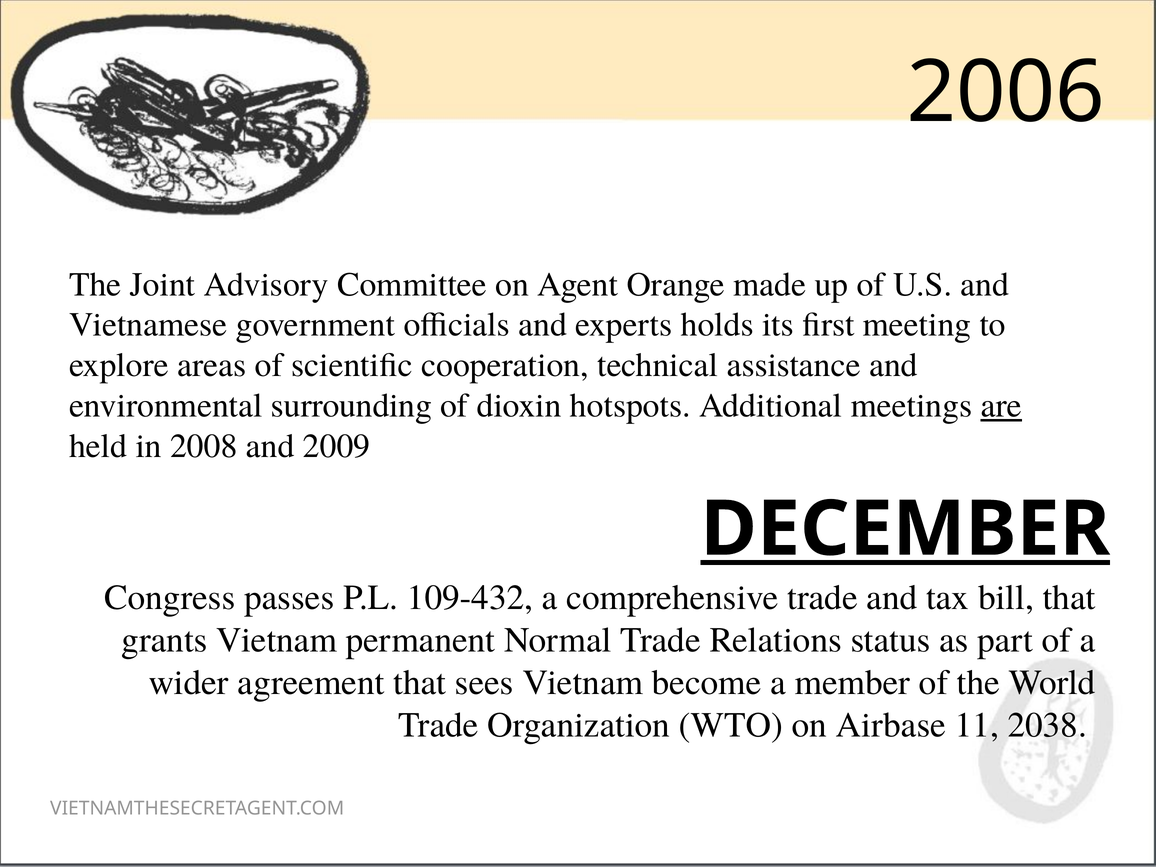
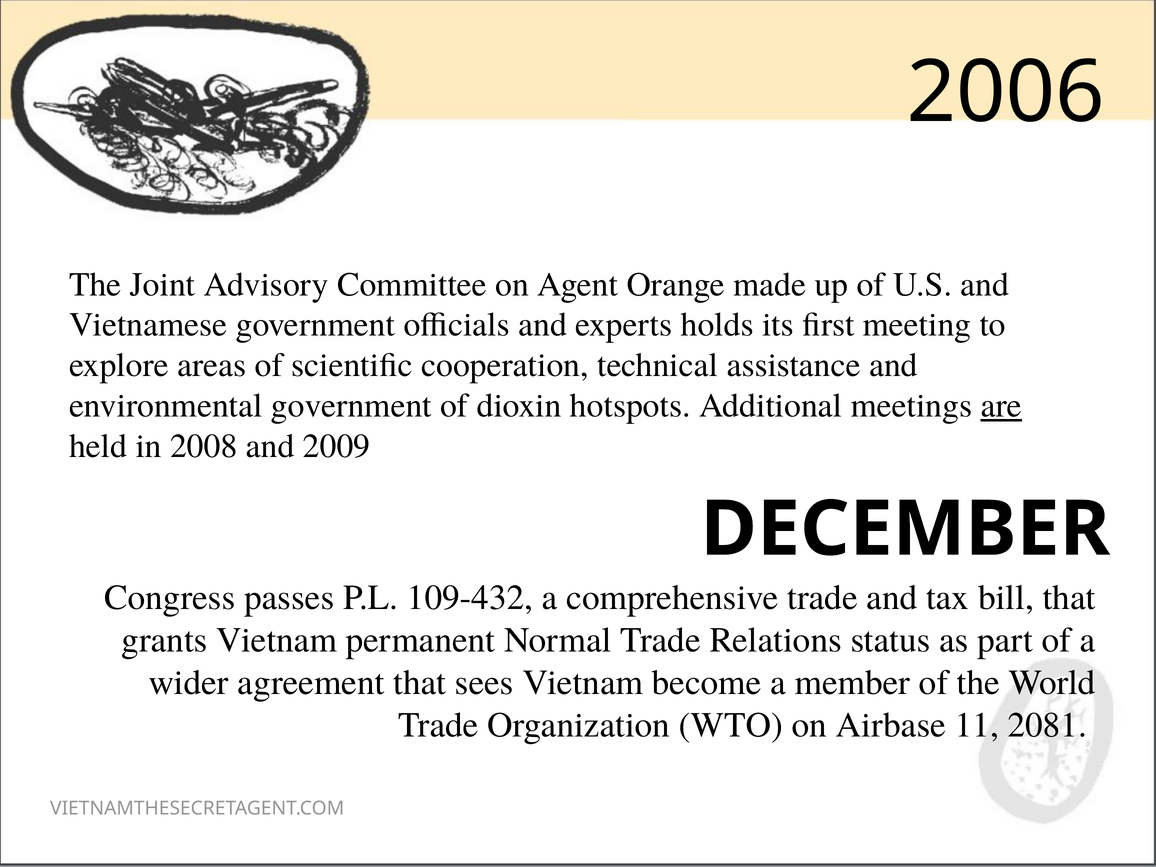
environmental surrounding: surrounding -> government (351, 406)
DECEMBER underline: present -> none (905, 529)
2038: 2038 -> 2081 (1047, 725)
